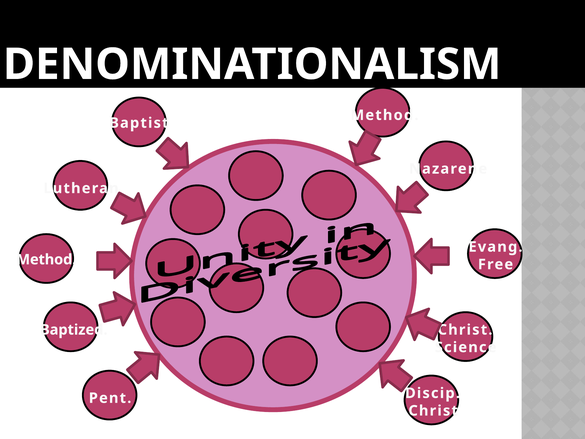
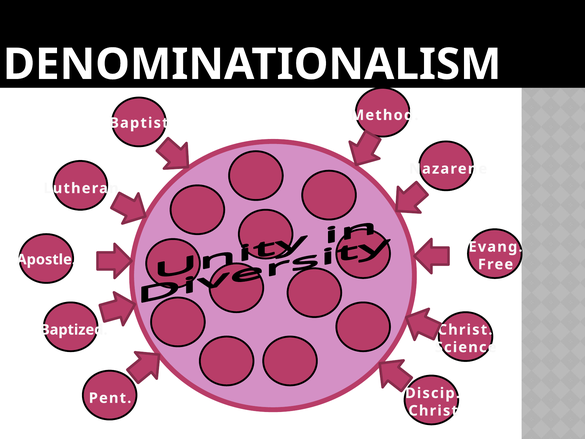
Method: Method -> Apostle (46, 259)
